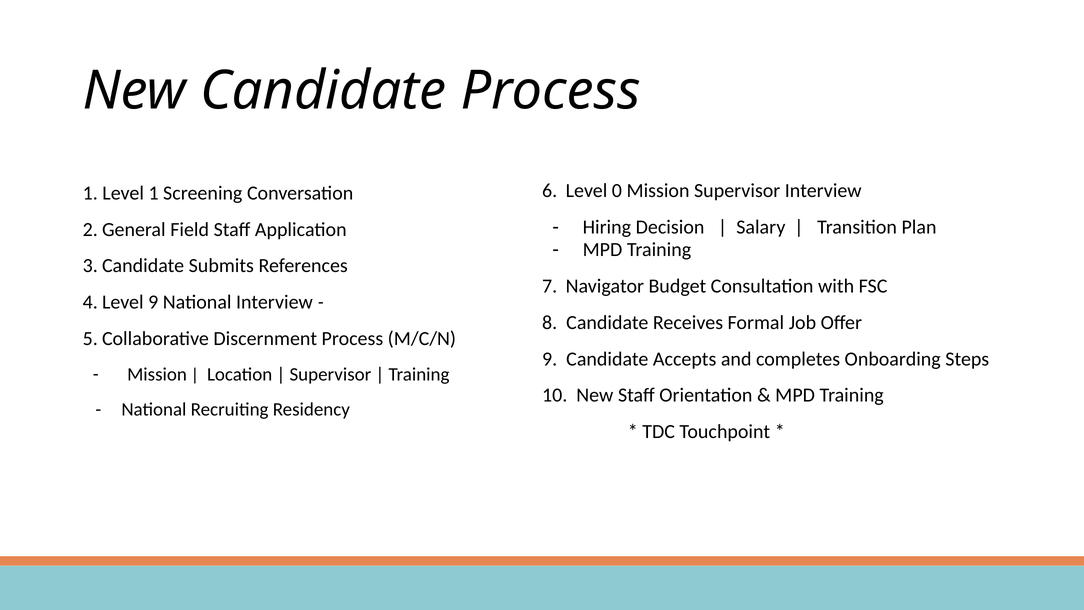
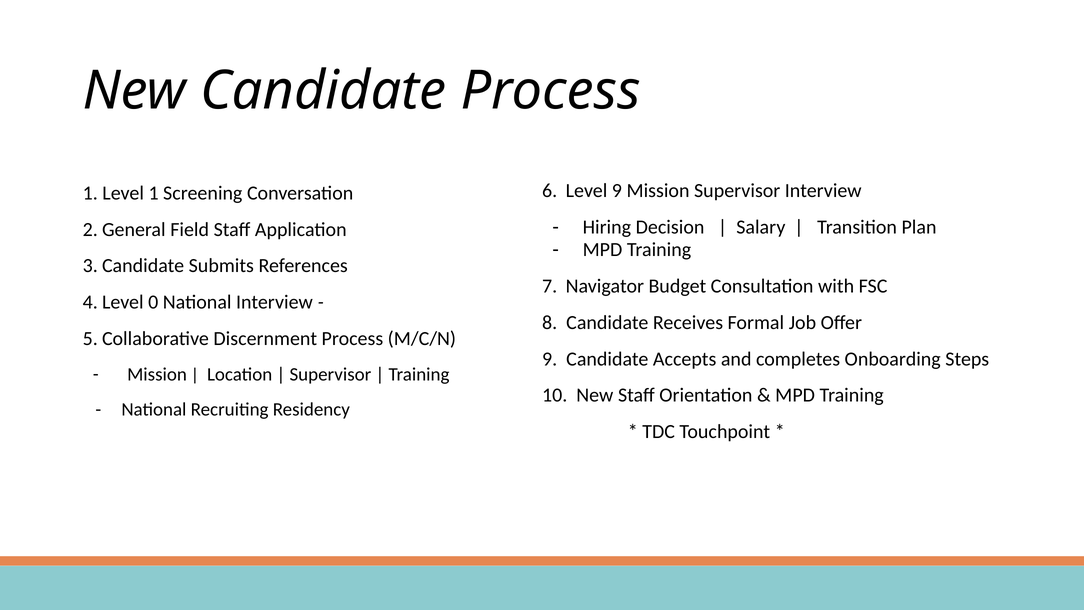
Level 0: 0 -> 9 (617, 191)
Level 9: 9 -> 0 (153, 302)
